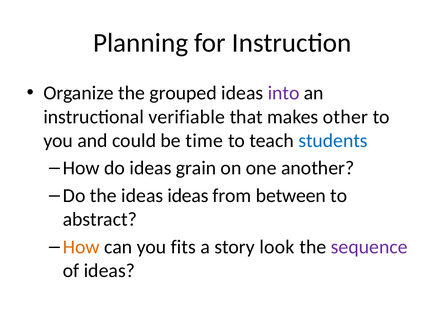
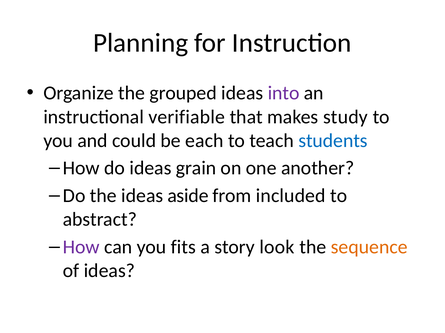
other: other -> study (345, 117)
time: time -> each (204, 141)
ideas ideas: ideas -> aside (188, 196)
between: between -> included (291, 196)
How colour: orange -> purple (81, 248)
sequence colour: purple -> orange (369, 248)
